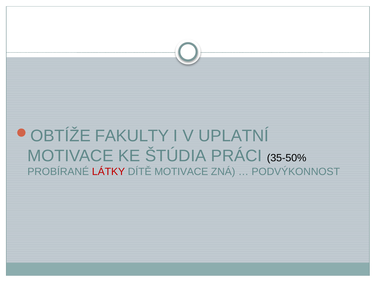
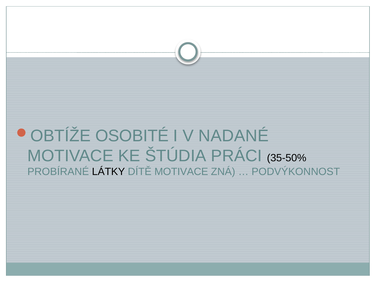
FAKULTY: FAKULTY -> OSOBITÉ (132, 136)
UPLATNÍ: UPLATNÍ -> NADANÉ (234, 136)
LÁTKY colour: red -> black (108, 172)
